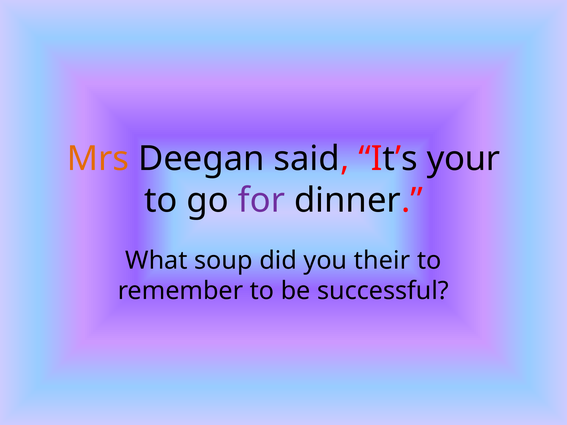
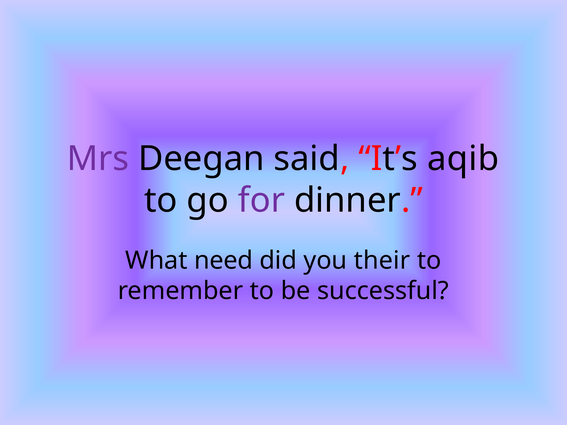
Mrs colour: orange -> purple (98, 159)
your: your -> aqib (463, 159)
soup: soup -> need (224, 261)
